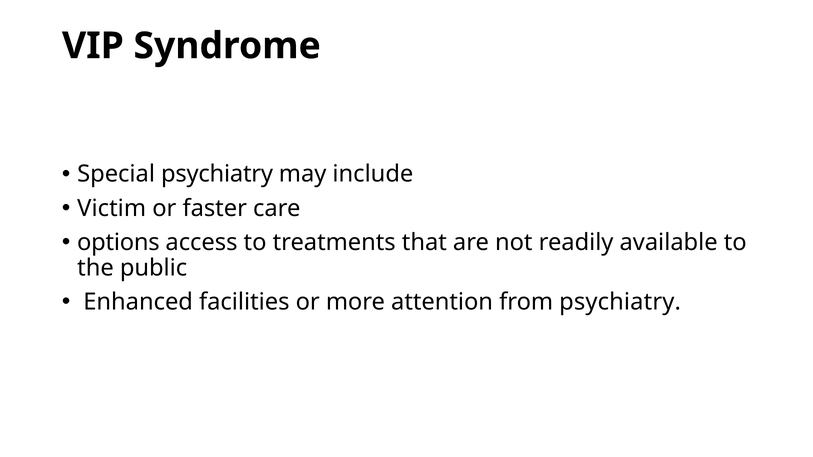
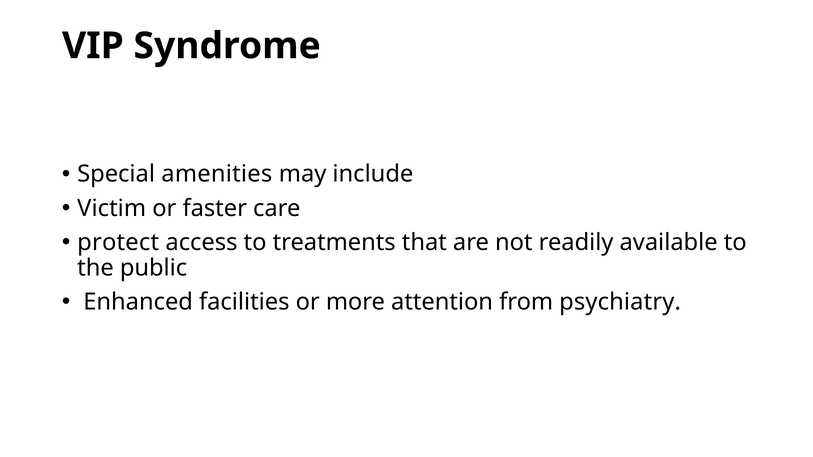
Special psychiatry: psychiatry -> amenities (217, 174)
options: options -> protect (118, 242)
